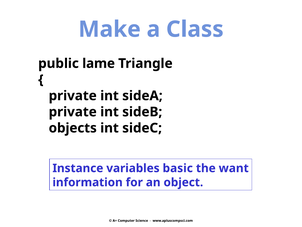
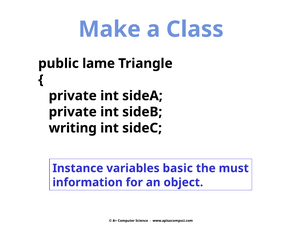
objects: objects -> writing (73, 128)
want: want -> must (234, 168)
